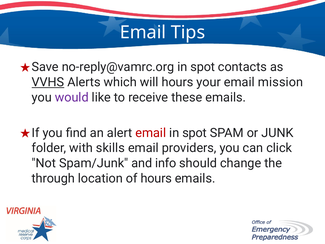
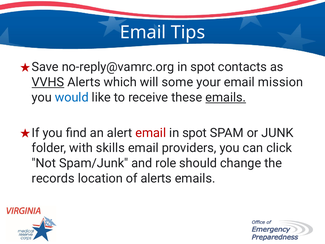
will hours: hours -> some (177, 82)
would colour: purple -> blue (72, 97)
emails underline: none -> present (226, 97)
info: info -> role (166, 163)
through: through -> records (53, 178)
of hours: hours -> alerts (156, 178)
